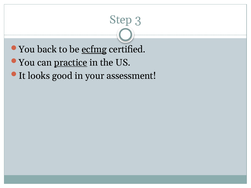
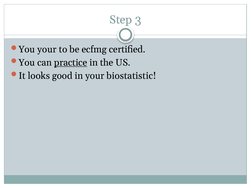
You back: back -> your (47, 49)
ecfmg underline: present -> none (94, 49)
assessment: assessment -> biostatistic (131, 76)
